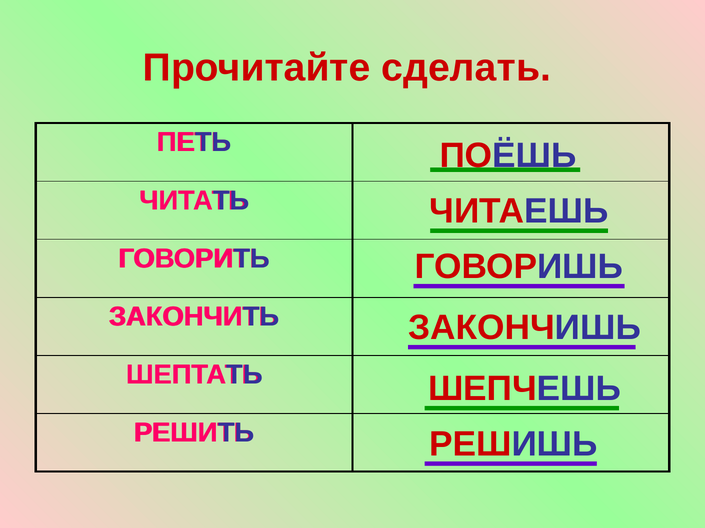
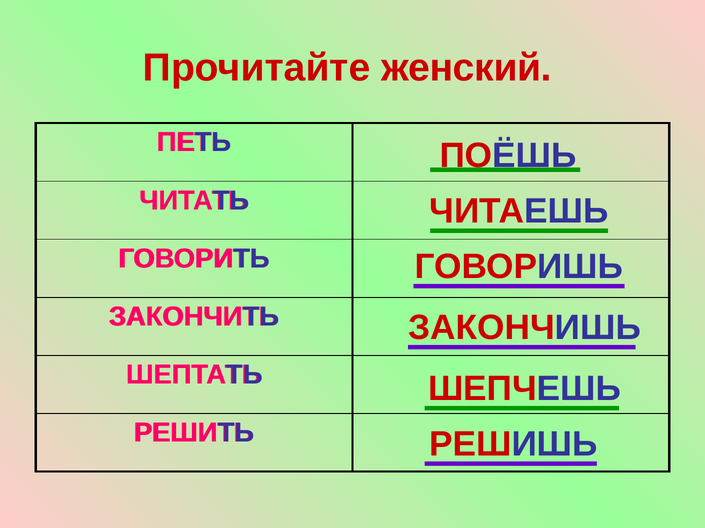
сделать: сделать -> женский (466, 68)
